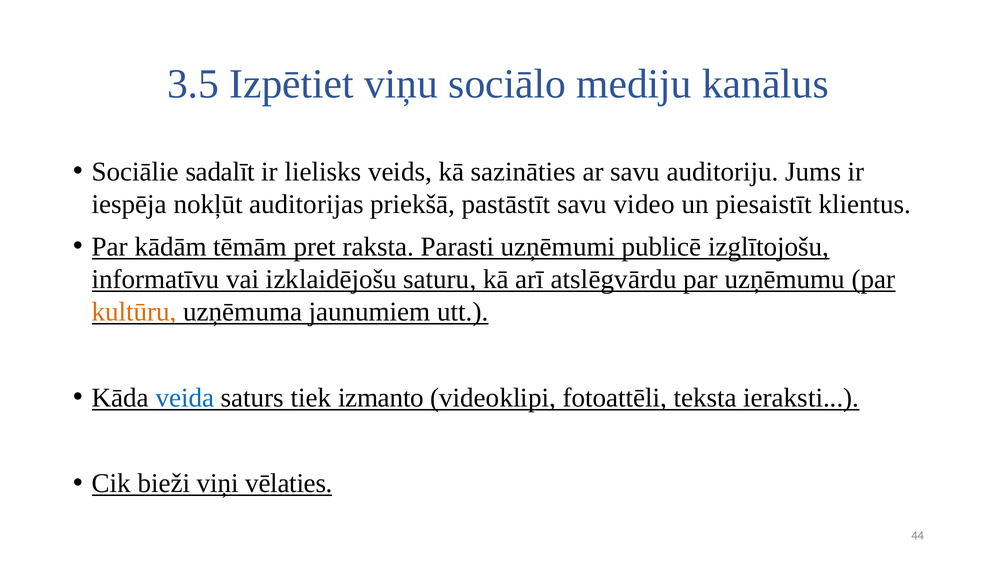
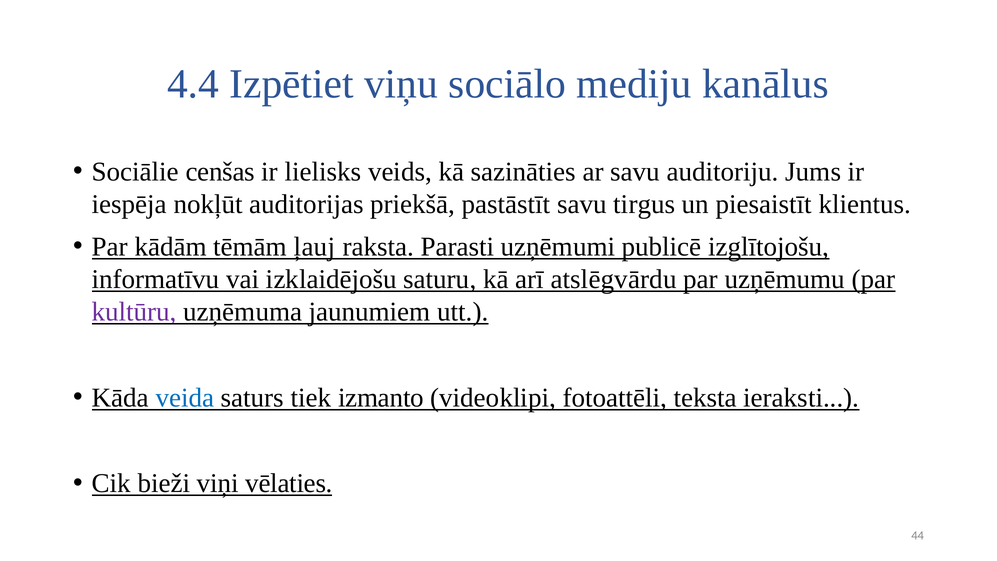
3.5: 3.5 -> 4.4 (193, 84)
sadalīt: sadalīt -> cenšas (220, 172)
video: video -> tirgus (644, 204)
pret: pret -> ļauj (315, 247)
kultūru colour: orange -> purple (134, 312)
